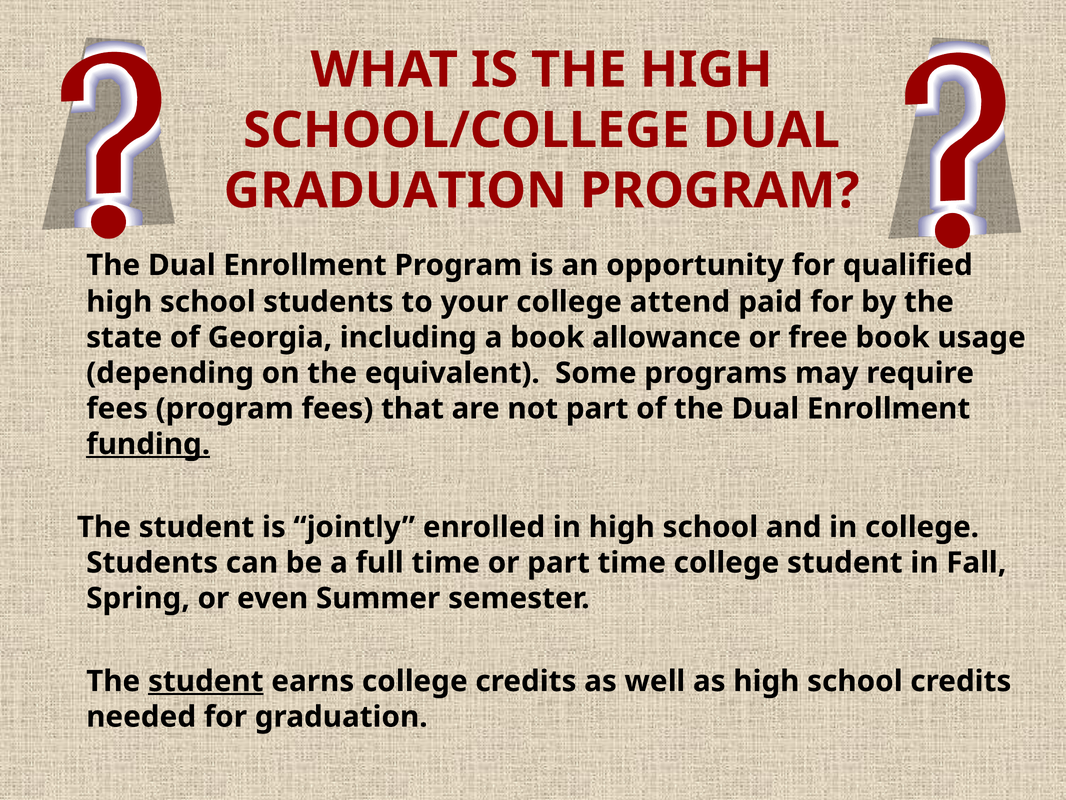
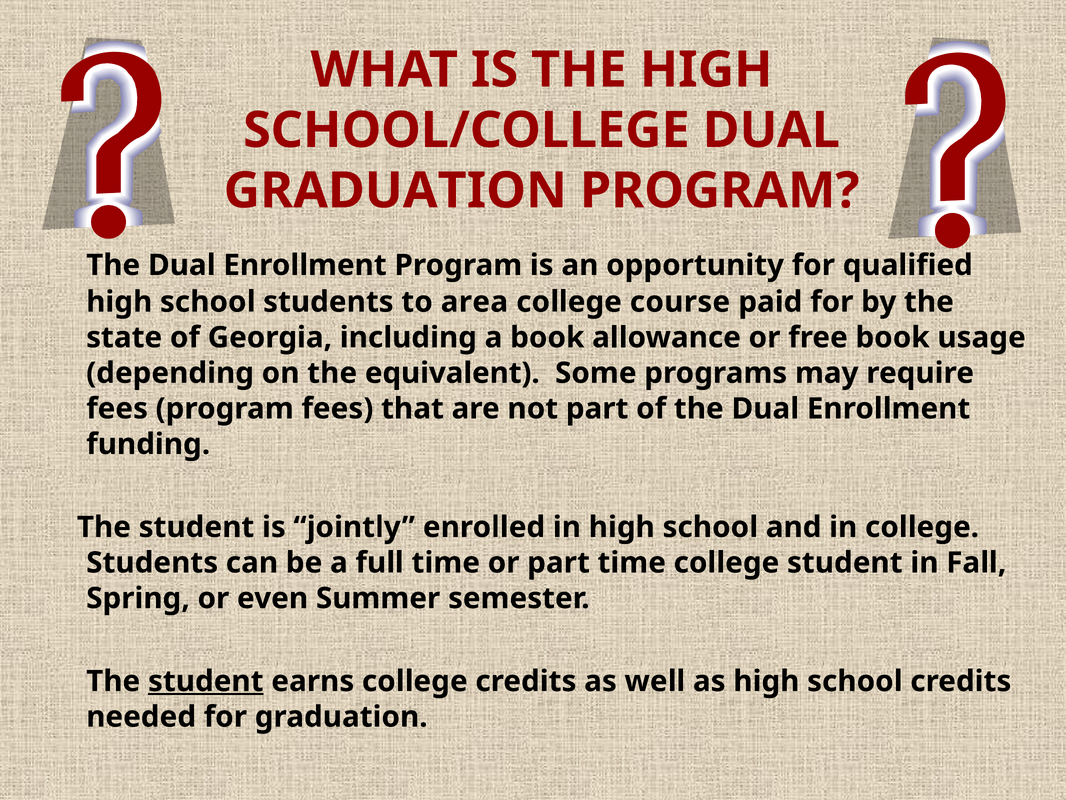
your: your -> area (474, 302)
attend: attend -> course (680, 302)
funding underline: present -> none (148, 444)
